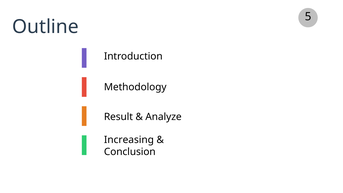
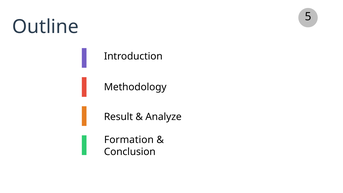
Increasing: Increasing -> Formation (129, 140)
